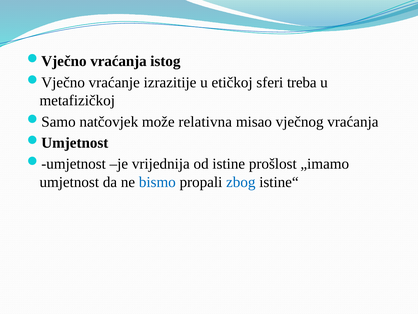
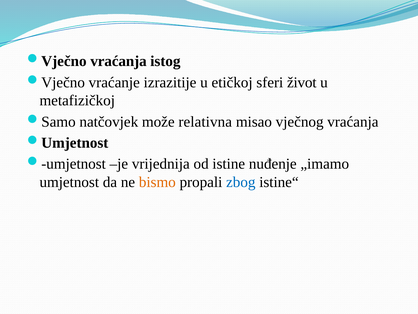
treba: treba -> život (302, 82)
prošlost: prošlost -> nuđenje (273, 164)
bismo colour: blue -> orange (157, 182)
